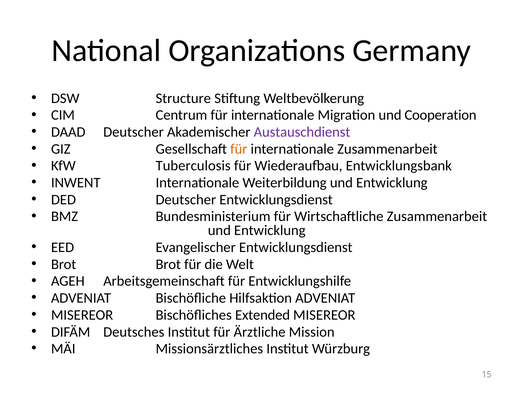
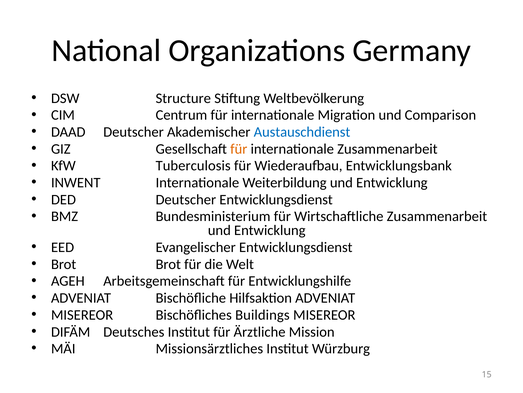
Cooperation: Cooperation -> Comparison (440, 115)
Austauschdienst colour: purple -> blue (302, 132)
Extended: Extended -> Buildings (262, 314)
